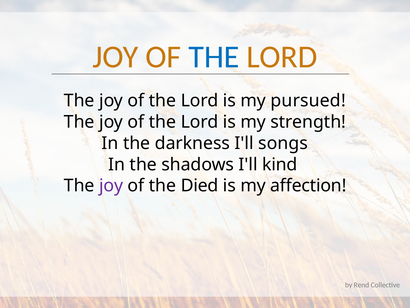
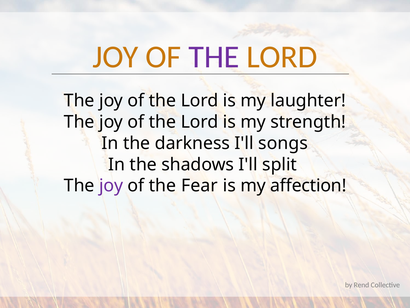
THE colour: blue -> purple (214, 57)
pursued: pursued -> laughter (308, 101)
kind: kind -> split (280, 164)
Died: Died -> Fear (199, 185)
